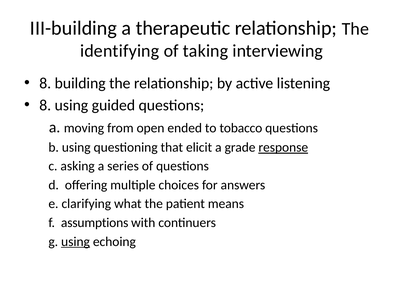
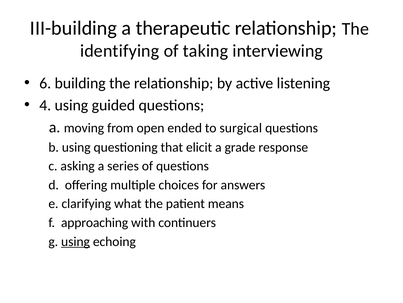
8: 8 -> 6 (45, 83)
8: 8 -> 4 (45, 105)
tobacco: tobacco -> surgical (241, 128)
response underline: present -> none (283, 147)
assumptions: assumptions -> approaching (95, 222)
